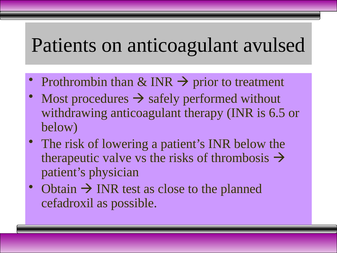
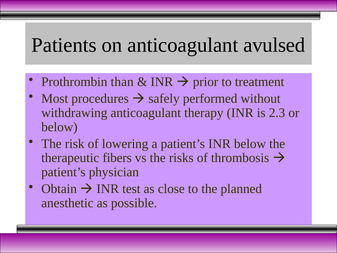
6.5: 6.5 -> 2.3 (277, 113)
valve: valve -> fibers (117, 158)
cefadroxil: cefadroxil -> anesthetic (67, 203)
